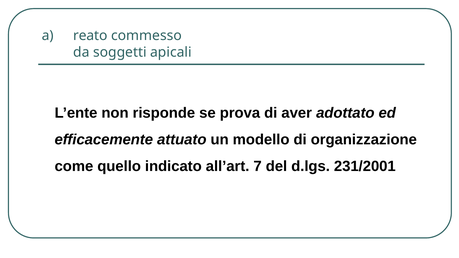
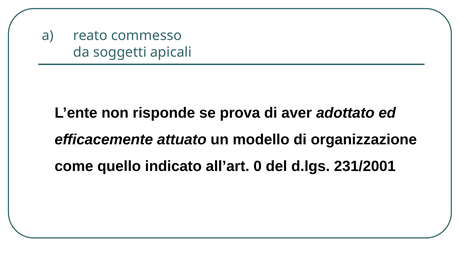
7: 7 -> 0 (258, 166)
